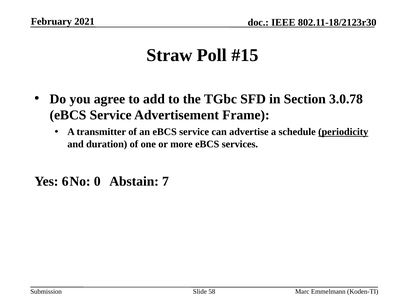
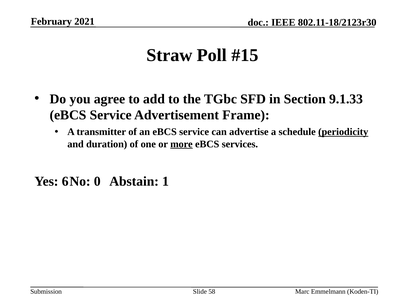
3.0.78: 3.0.78 -> 9.1.33 (346, 99)
more underline: none -> present (181, 144)
7: 7 -> 1 (166, 181)
